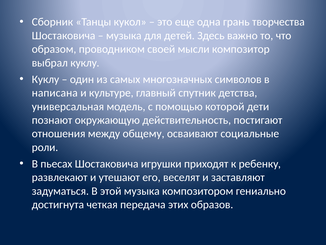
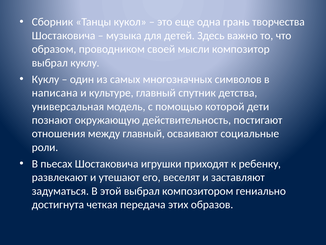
между общему: общему -> главный (144, 133)
этой музыка: музыка -> выбрал (142, 191)
